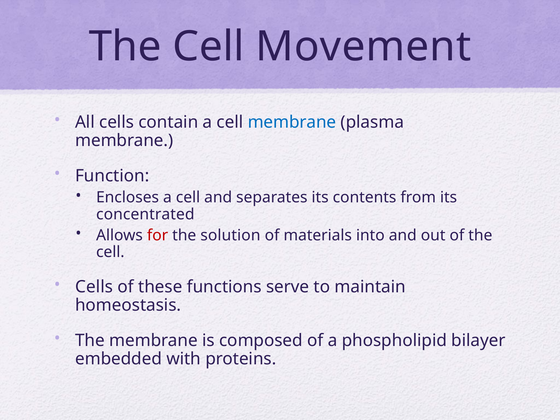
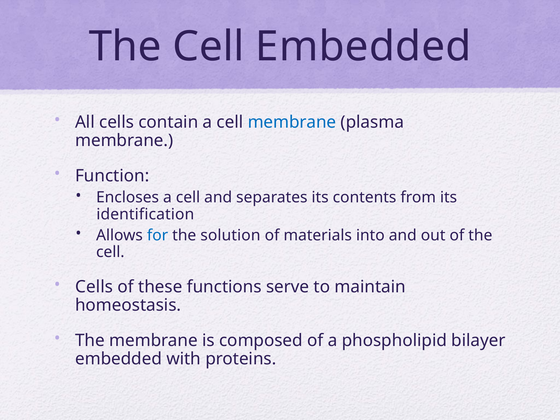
Cell Movement: Movement -> Embedded (363, 47)
concentrated: concentrated -> identification (145, 214)
for colour: red -> blue (158, 235)
